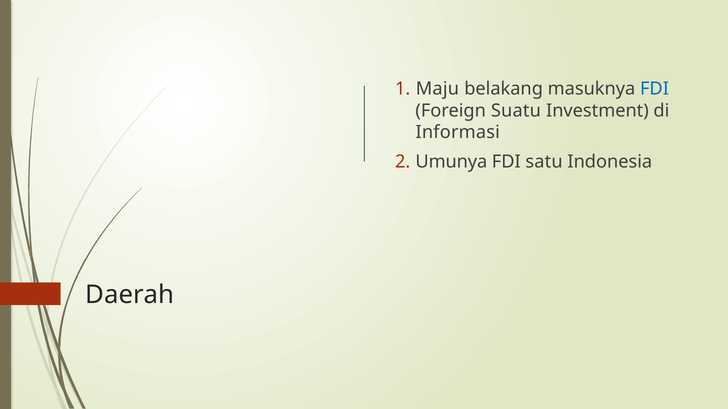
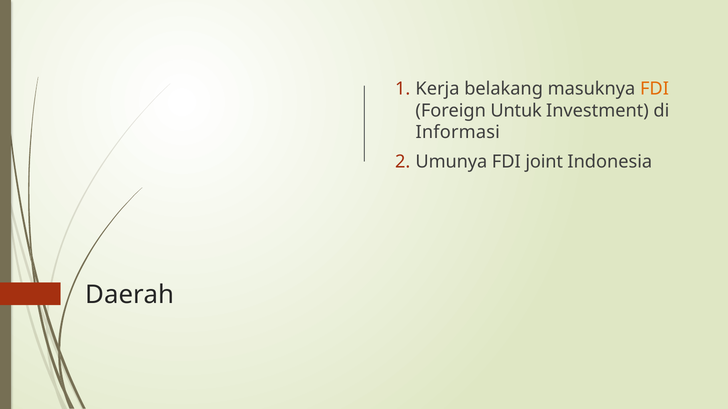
Maju: Maju -> Kerja (437, 89)
FDI colour: blue -> orange (654, 89)
Suatu: Suatu -> Untuk (516, 111)
satu: satu -> joint (544, 162)
